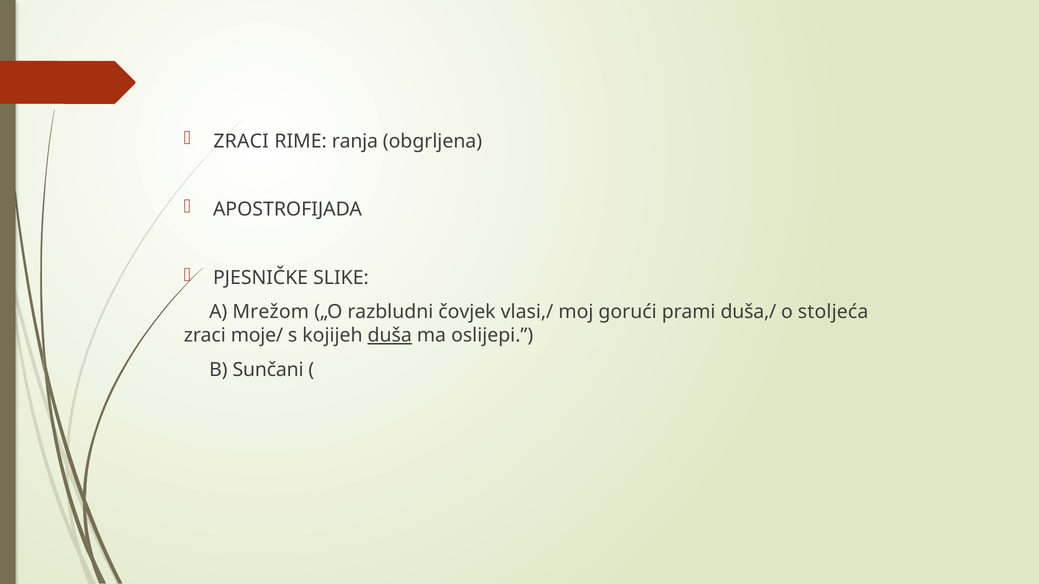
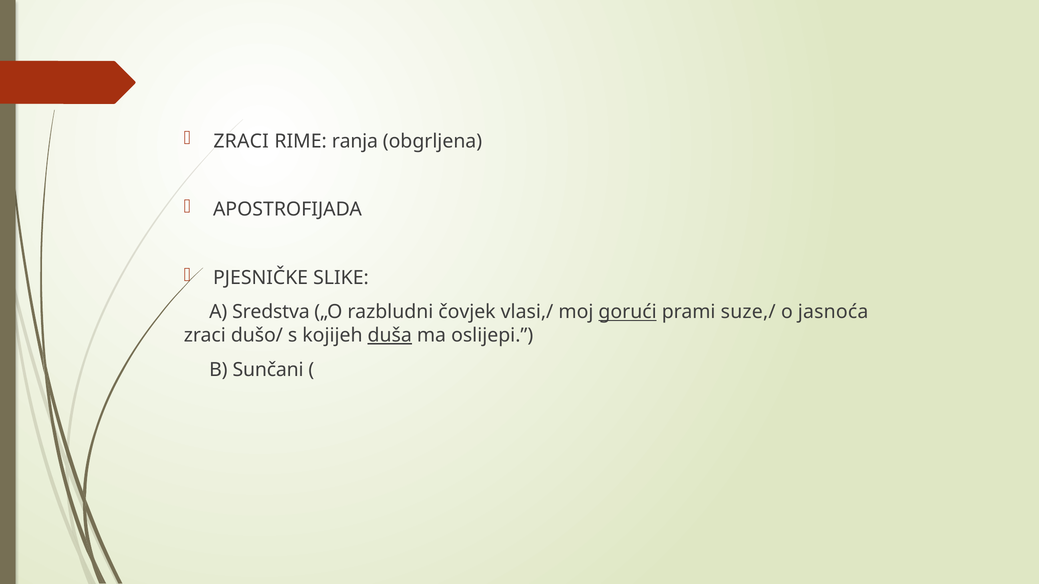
Mrežom: Mrežom -> Sredstva (271, 312)
gorući underline: none -> present (628, 312)
duša,/: duša,/ -> suze,/ (748, 312)
stoljeća: stoljeća -> jasnoća (833, 312)
moje/: moje/ -> dušo/ (257, 336)
